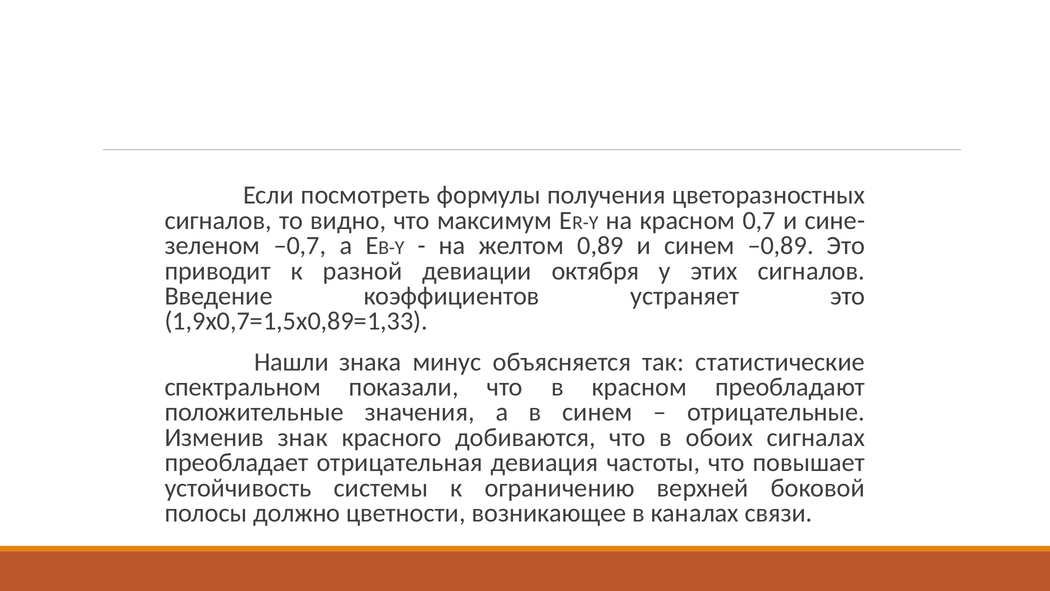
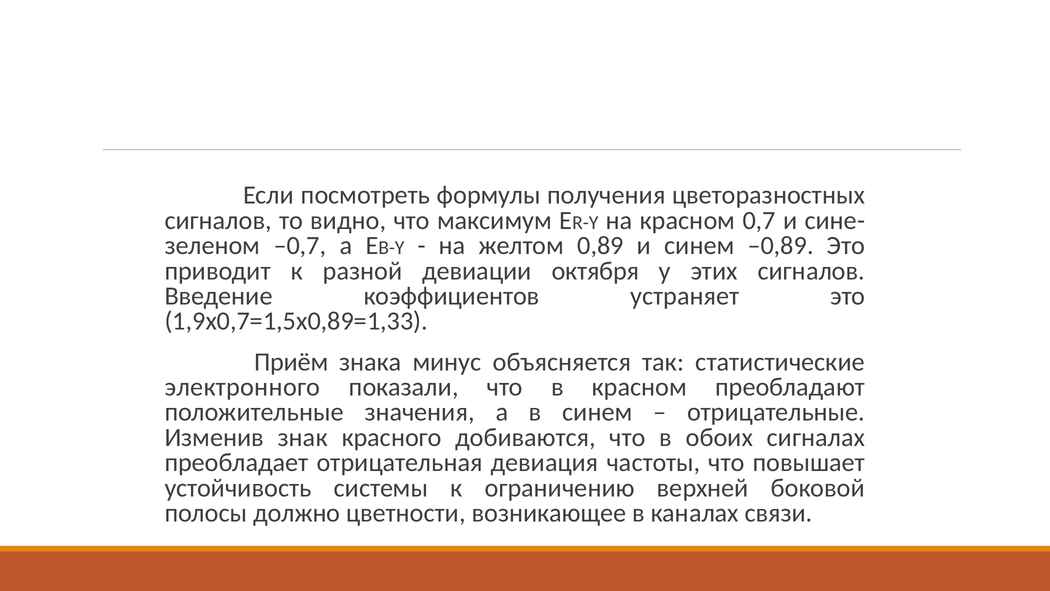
Нашли: Нашли -> Приём (291, 362)
спектральном: спектральном -> электронного (242, 387)
